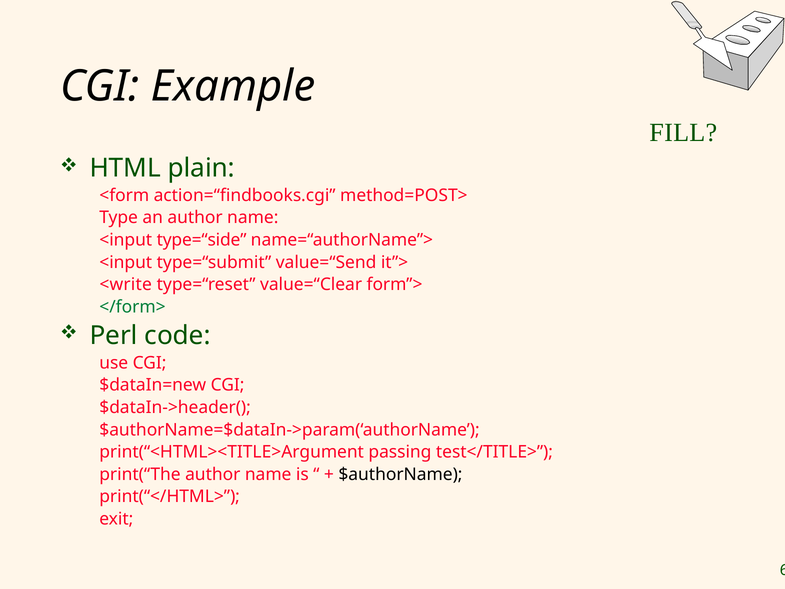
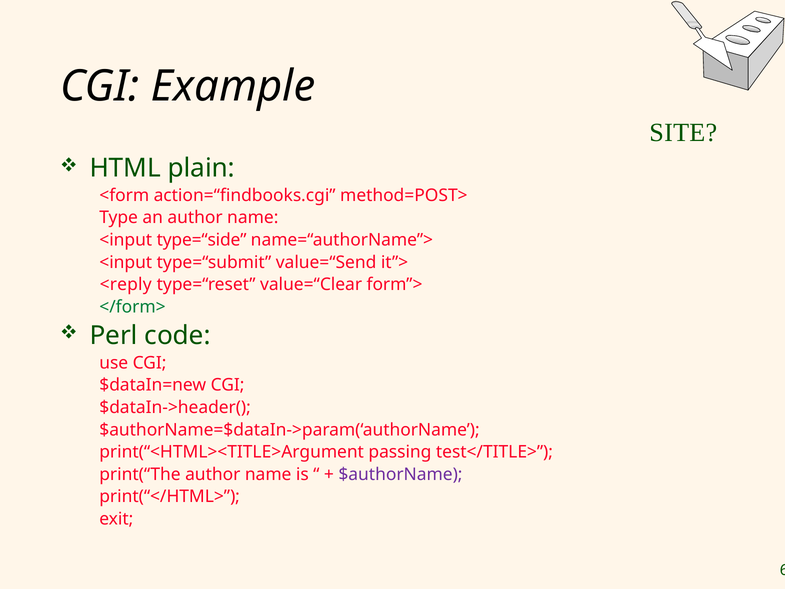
FILL: FILL -> SITE (683, 133)
<write: <write -> <reply (126, 285)
$authorName colour: black -> purple (400, 474)
